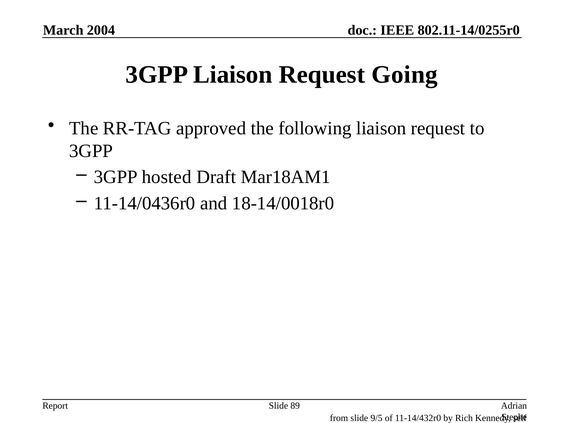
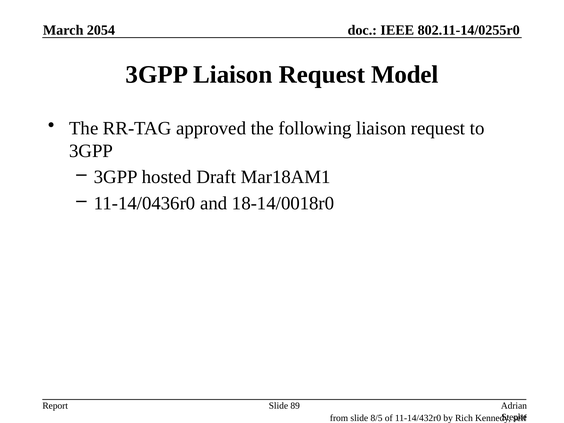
2004: 2004 -> 2054 (101, 30)
Going: Going -> Model (405, 75)
9/5: 9/5 -> 8/5 (377, 418)
